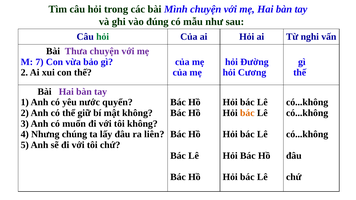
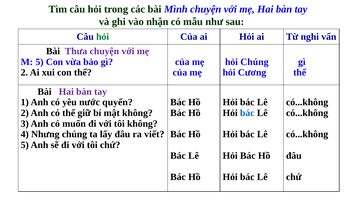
đúng: đúng -> nhận (157, 22)
M 7: 7 -> 5 (39, 62)
hỏi Đường: Đường -> Chúng (254, 62)
bác colour: orange -> blue (247, 113)
liên: liên -> viết (154, 134)
